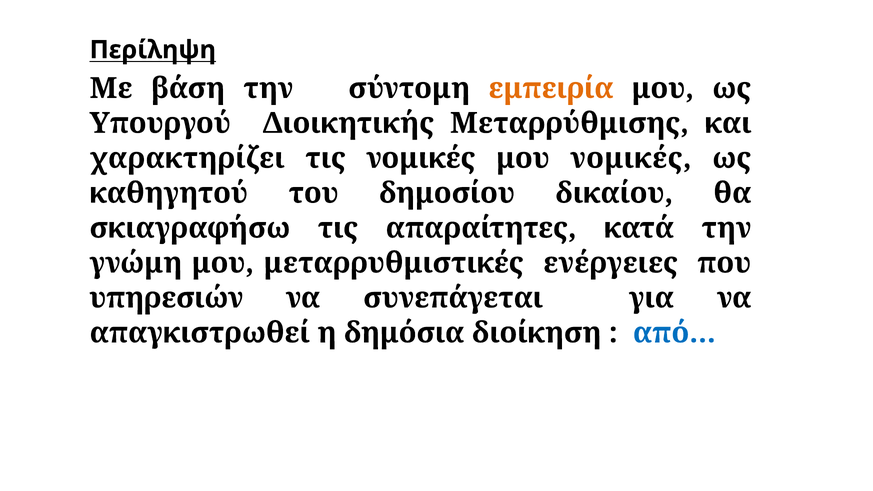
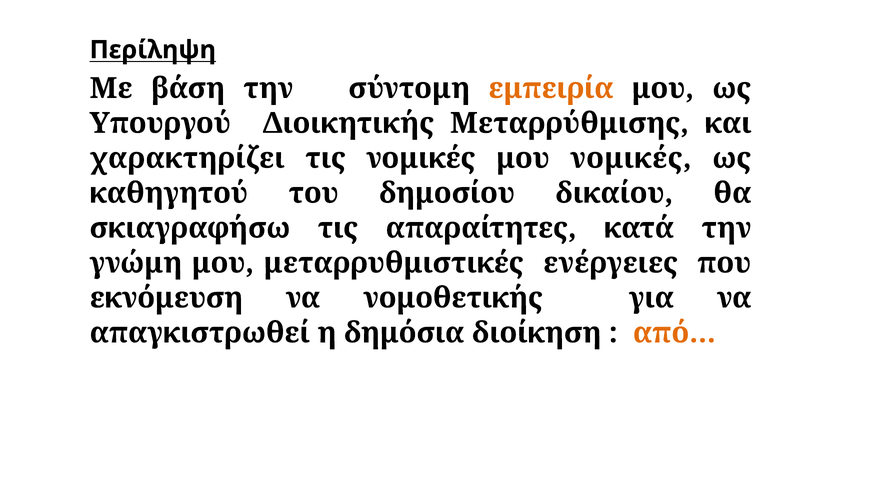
υπηρεσιών: υπηρεσιών -> εκνόμευση (166, 298)
συνεπάγεται: συνεπάγεται -> νομοθετικής (453, 298)
από… colour: blue -> orange (674, 333)
